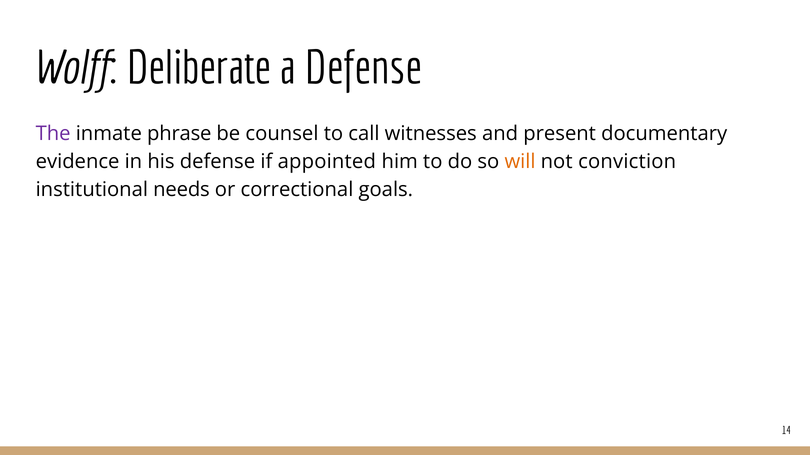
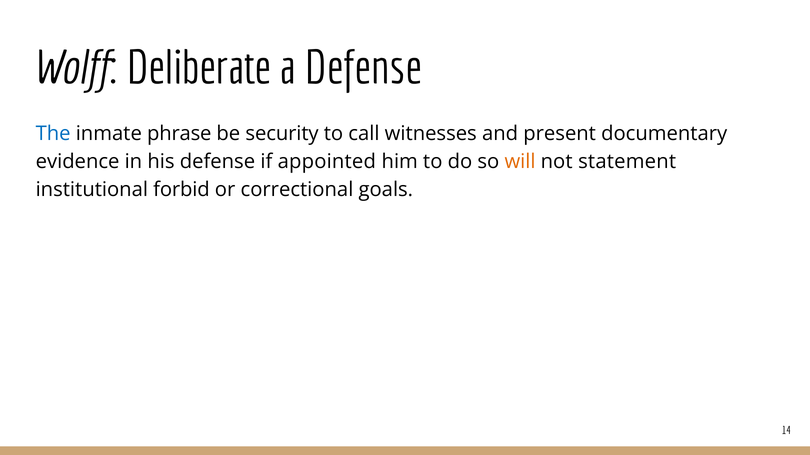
The colour: purple -> blue (53, 134)
counsel: counsel -> security (282, 134)
conviction: conviction -> statement (627, 162)
needs: needs -> forbid (181, 190)
